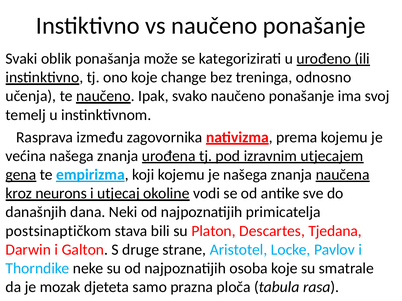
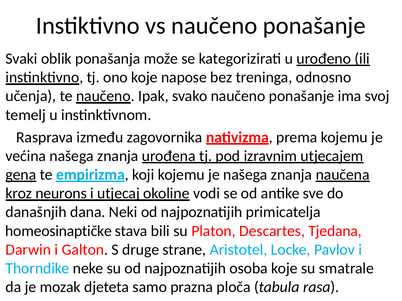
change: change -> napose (184, 78)
postsinaptičkom: postsinaptičkom -> homeosinaptičke (59, 231)
